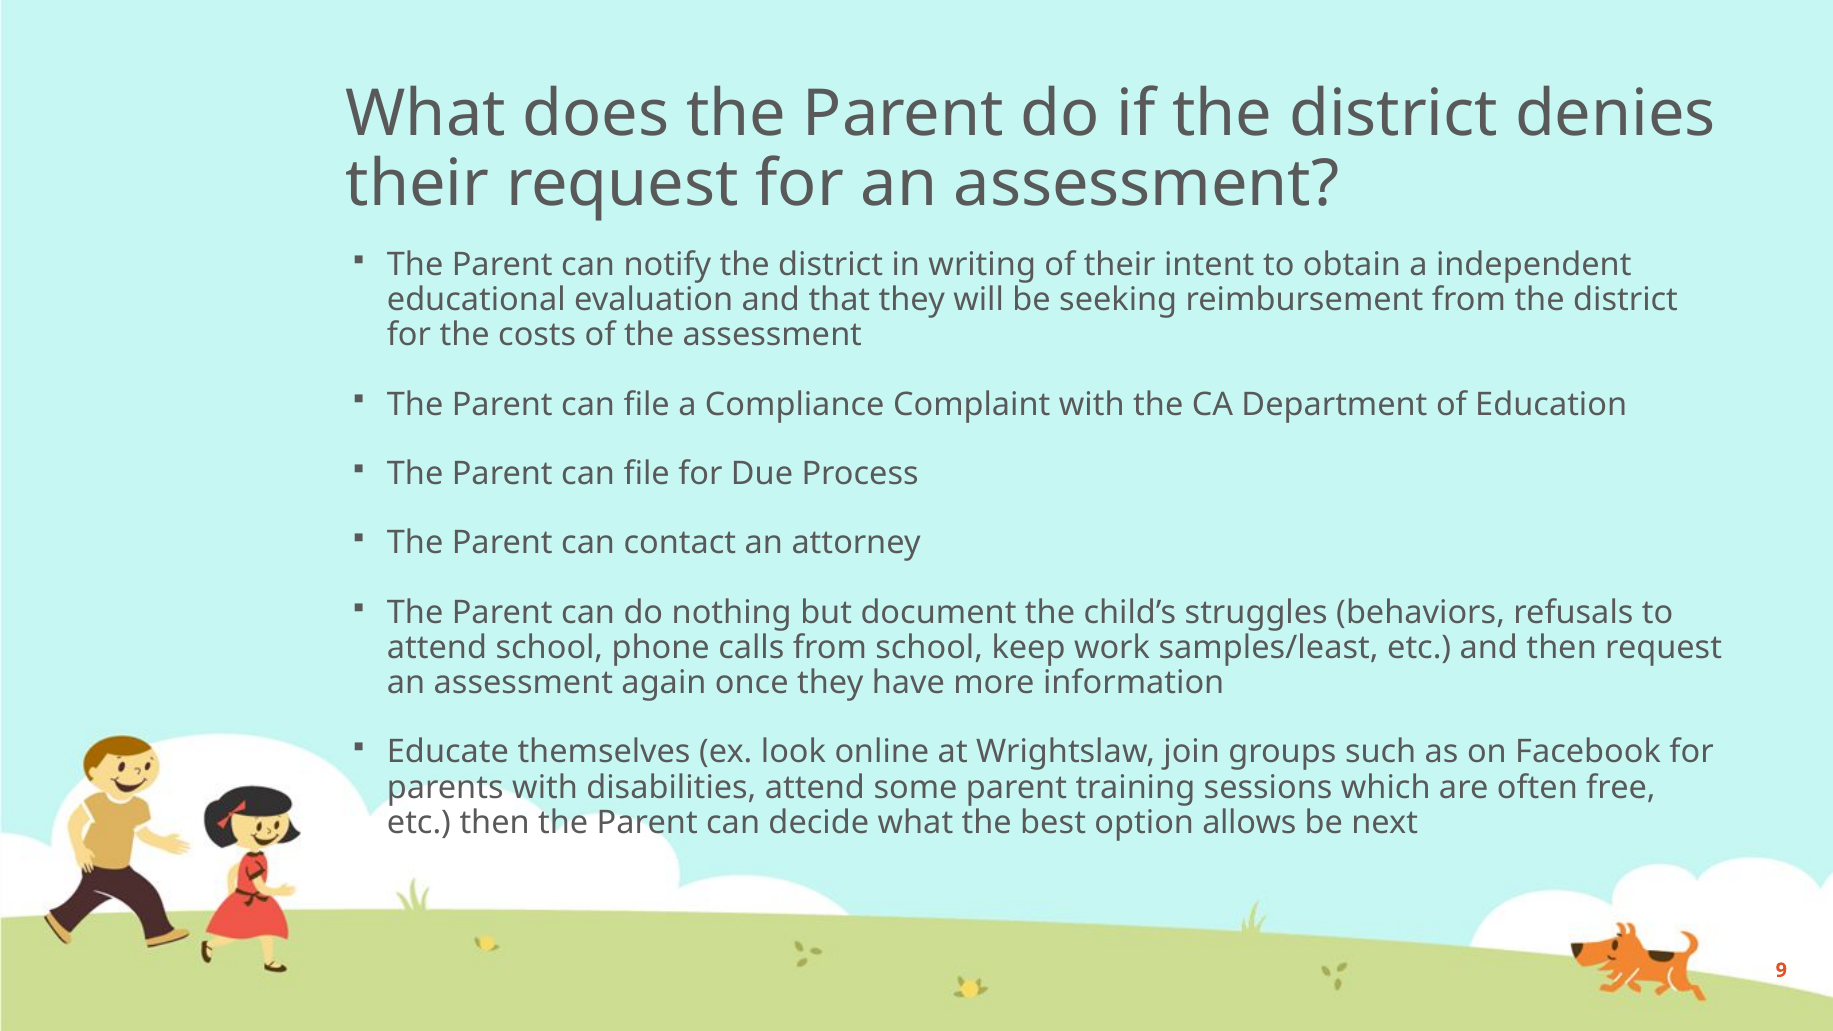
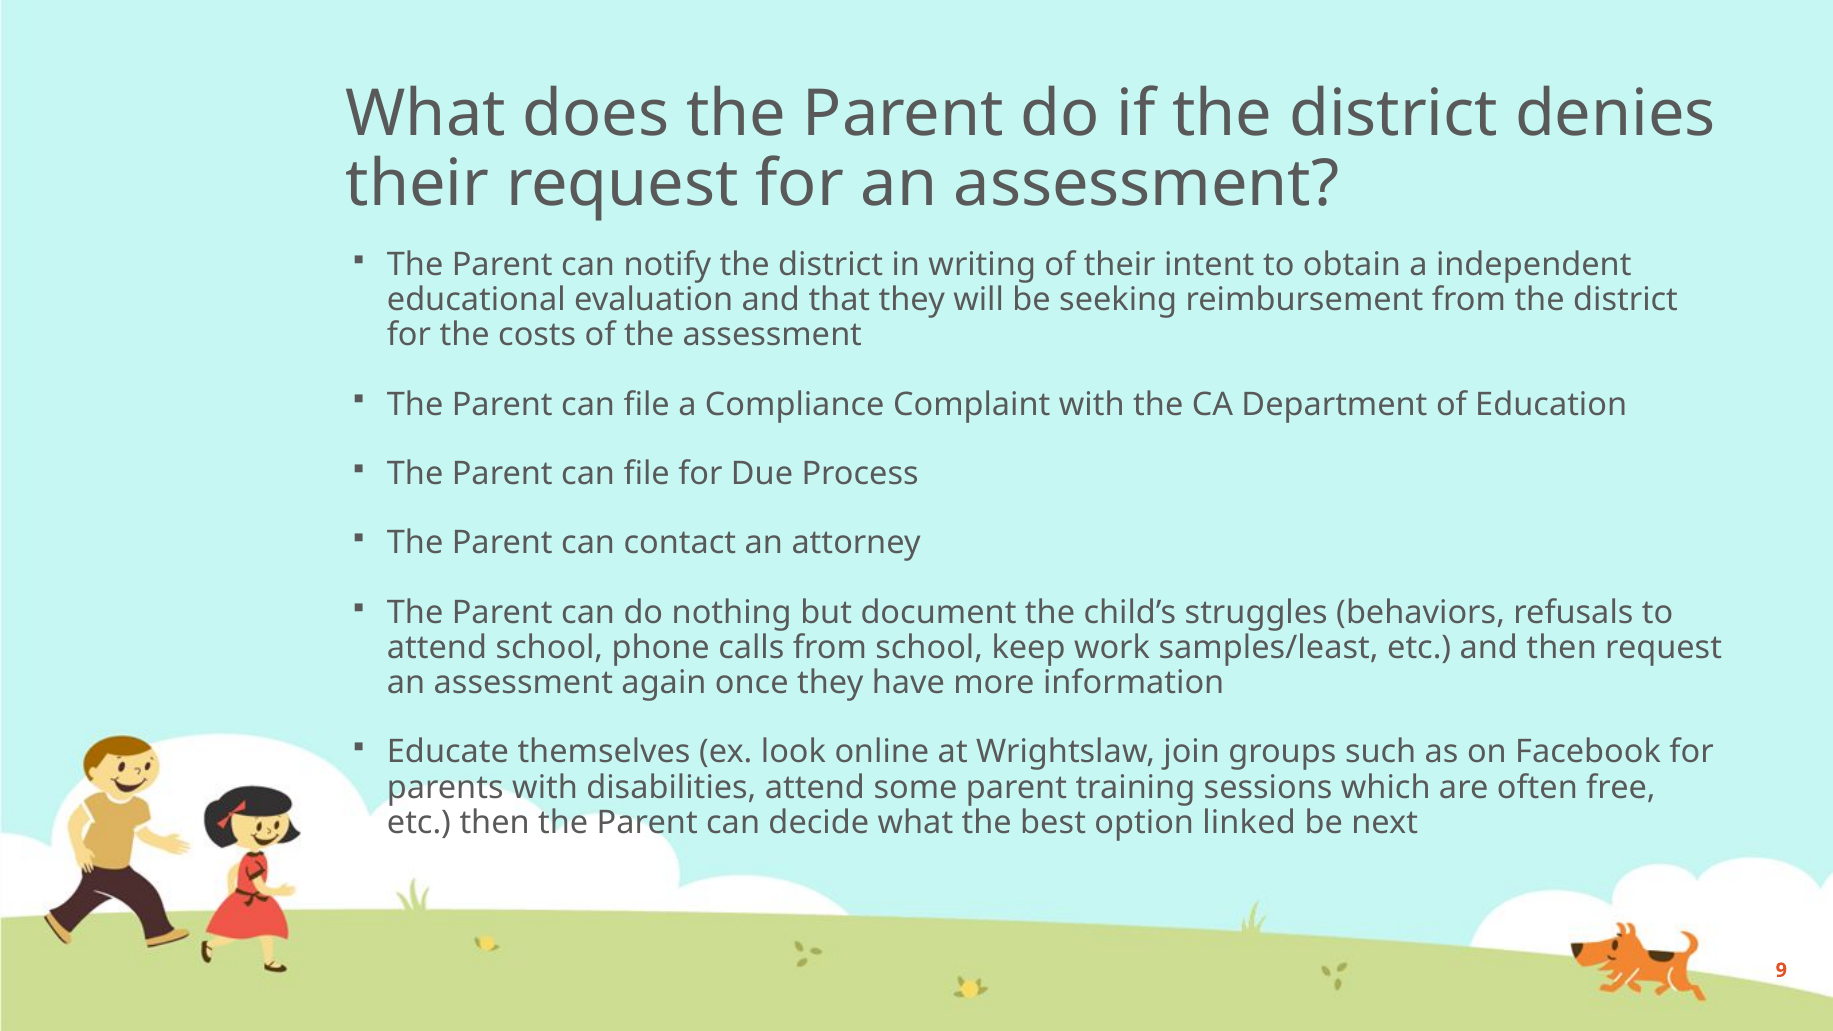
allows: allows -> linked (1249, 822)
